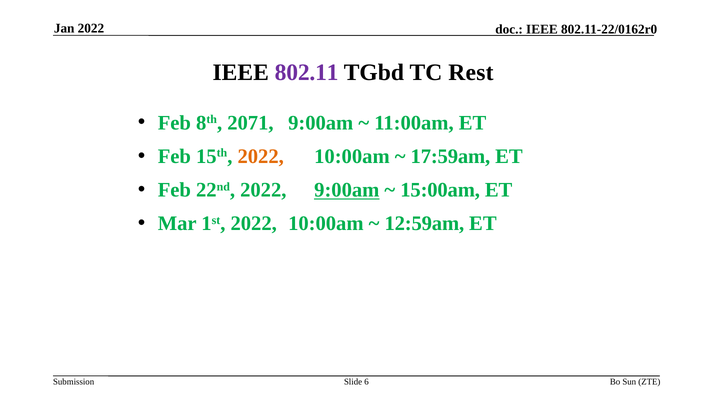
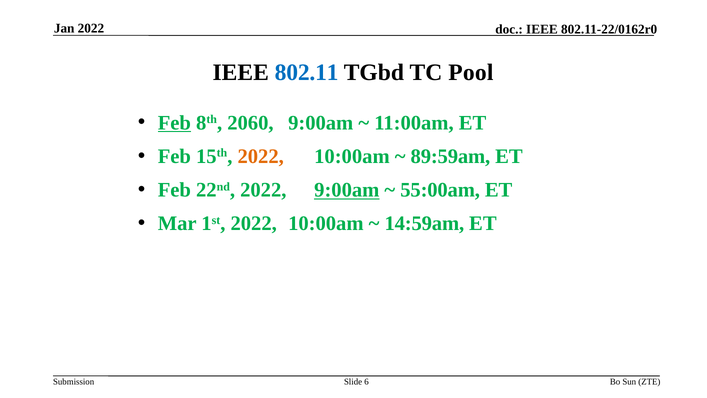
802.11 colour: purple -> blue (307, 72)
Rest: Rest -> Pool (471, 72)
Feb underline: none -> present (174, 123)
2071: 2071 -> 2060 (250, 123)
17:59am: 17:59am -> 89:59am (450, 156)
15:00am: 15:00am -> 55:00am (440, 190)
12:59am: 12:59am -> 14:59am (424, 223)
